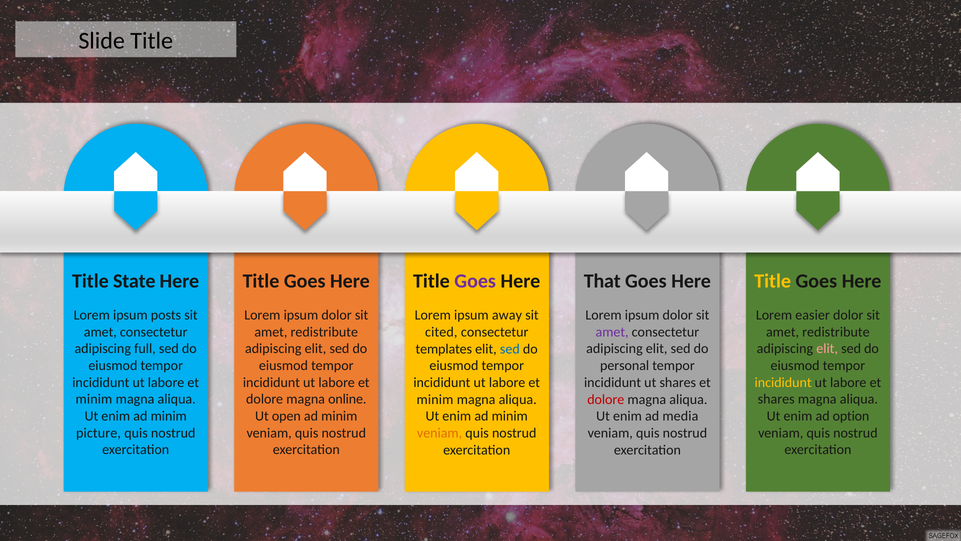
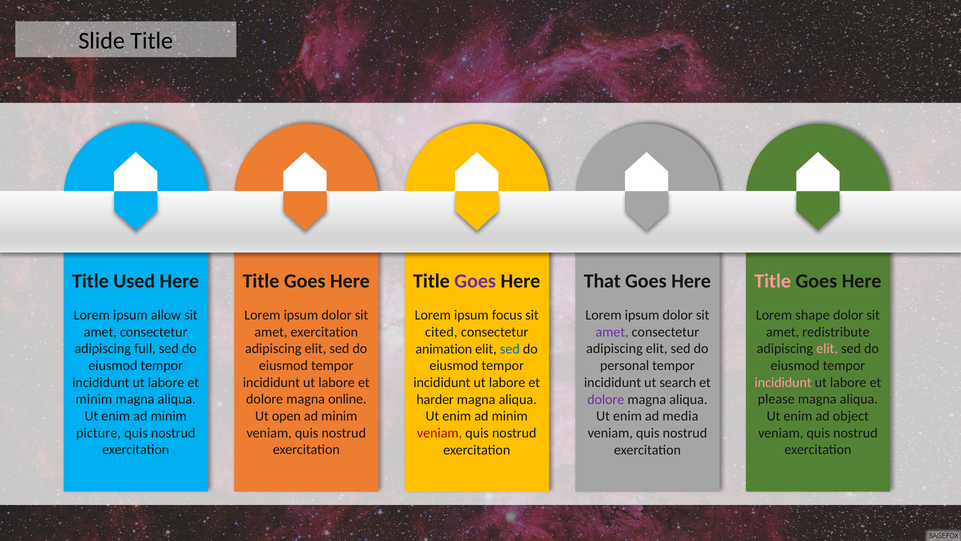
State: State -> Used (134, 281)
Title colour: yellow -> pink (773, 281)
posts: posts -> allow (166, 315)
easier: easier -> shape (813, 315)
away: away -> focus (507, 315)
redistribute: redistribute -> exercitation (324, 332)
templates: templates -> animation (444, 349)
incididunt colour: yellow -> pink (783, 382)
ut shares: shares -> search (678, 382)
shares: shares -> please (776, 399)
dolore colour: red -> purple (606, 399)
minim: minim -> harder (435, 399)
option: option -> object (851, 416)
veniam colour: orange -> red (440, 433)
